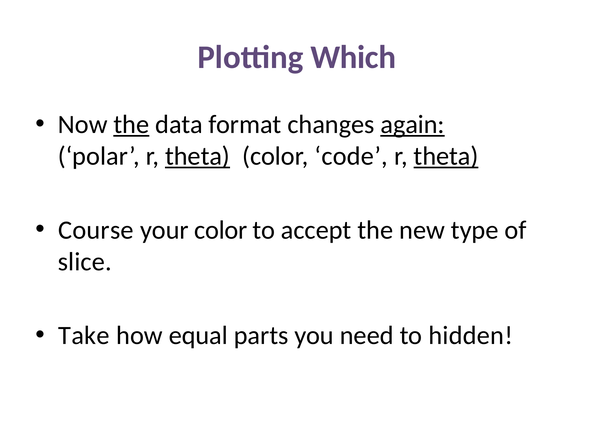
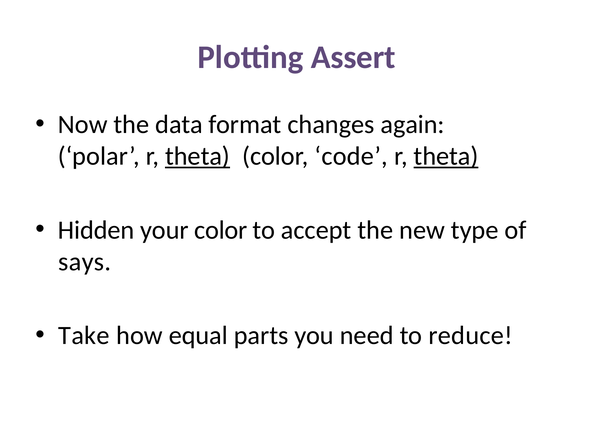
Which: Which -> Assert (353, 57)
the underline: present -> none (131, 124)
again underline: present -> none (413, 124)
Course: Course -> Hidden (96, 230)
slice: slice -> says (85, 261)
hidden: hidden -> reduce (471, 335)
